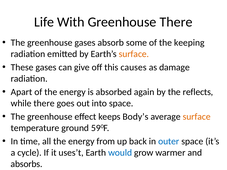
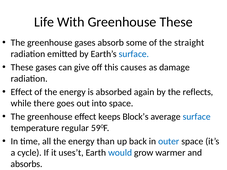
Greenhouse There: There -> These (176, 22)
keeping: keeping -> straight (189, 43)
surface colour: orange -> blue (134, 54)
Apart: Apart -> Effect (22, 92)
Body’s: Body’s -> Block’s (136, 117)
surface colour: orange -> blue (197, 117)
ground: ground -> regular (75, 128)
from: from -> than (106, 142)
